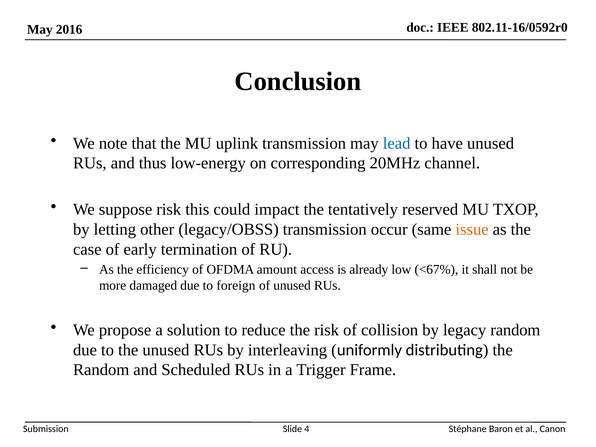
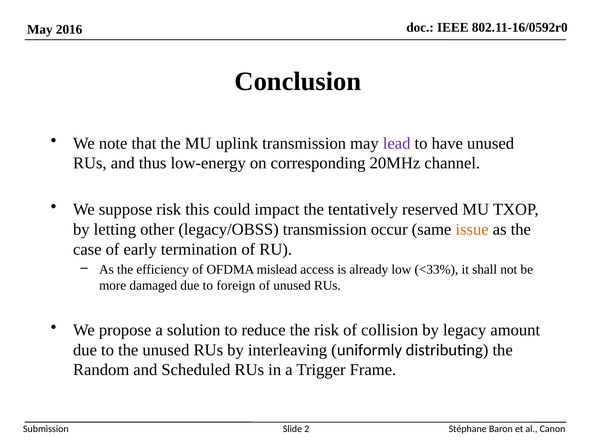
lead colour: blue -> purple (397, 143)
amount: amount -> mislead (277, 270)
<67%: <67% -> <33% (436, 270)
legacy random: random -> amount (515, 330)
4: 4 -> 2 (307, 429)
